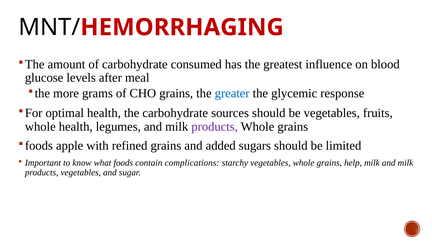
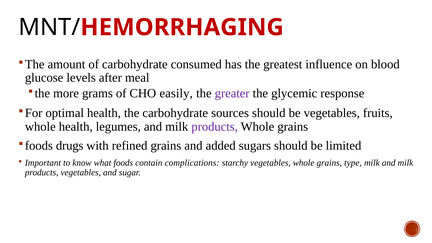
CHO grains: grains -> easily (176, 93)
greater colour: blue -> purple (232, 93)
apple: apple -> drugs (70, 146)
help: help -> type (353, 163)
